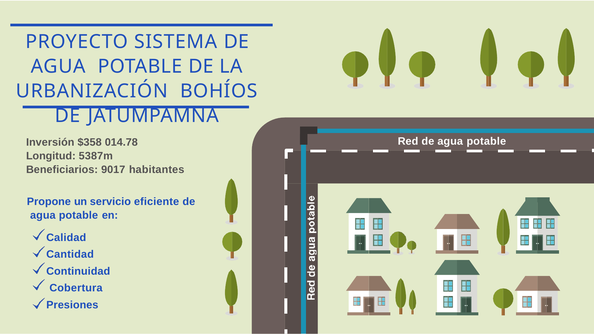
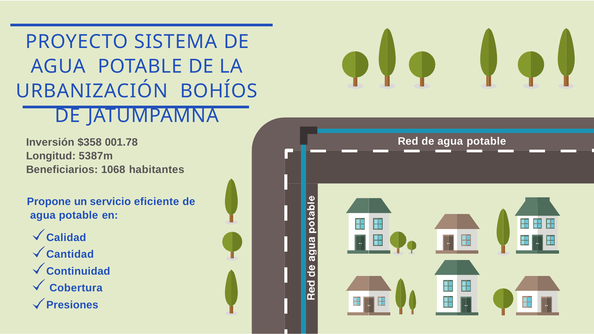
014.78: 014.78 -> 001.78 (121, 142)
9017: 9017 -> 1068 (113, 170)
